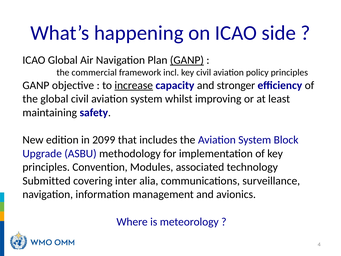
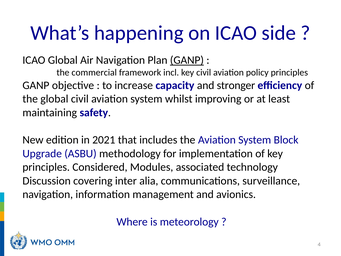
increase underline: present -> none (134, 85)
2099: 2099 -> 2021 (104, 140)
Convention: Convention -> Considered (100, 167)
Submitted: Submitted -> Discussion (47, 181)
